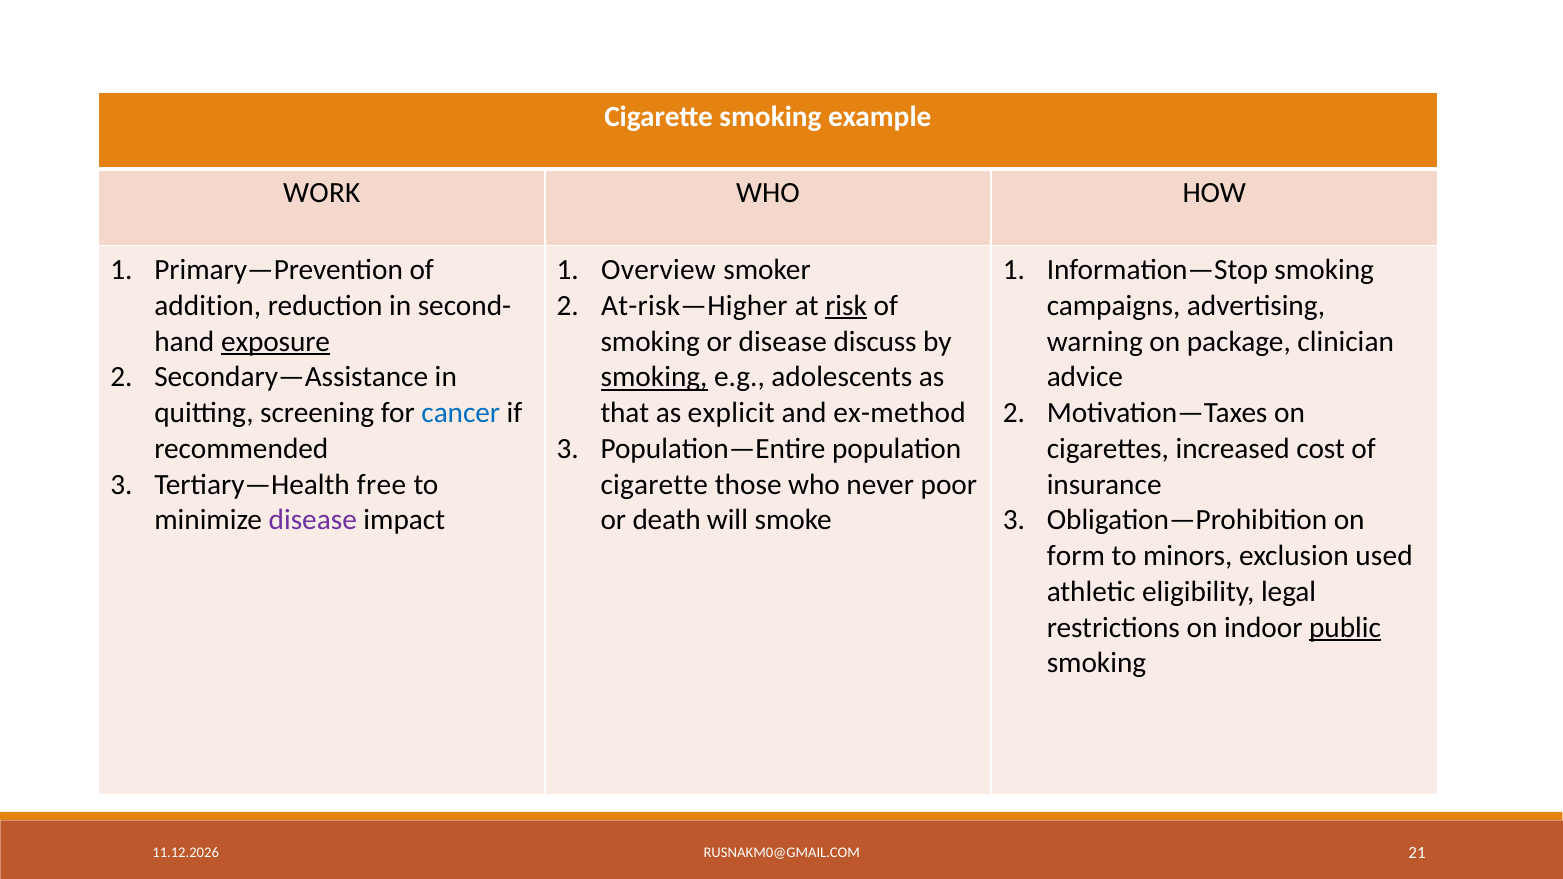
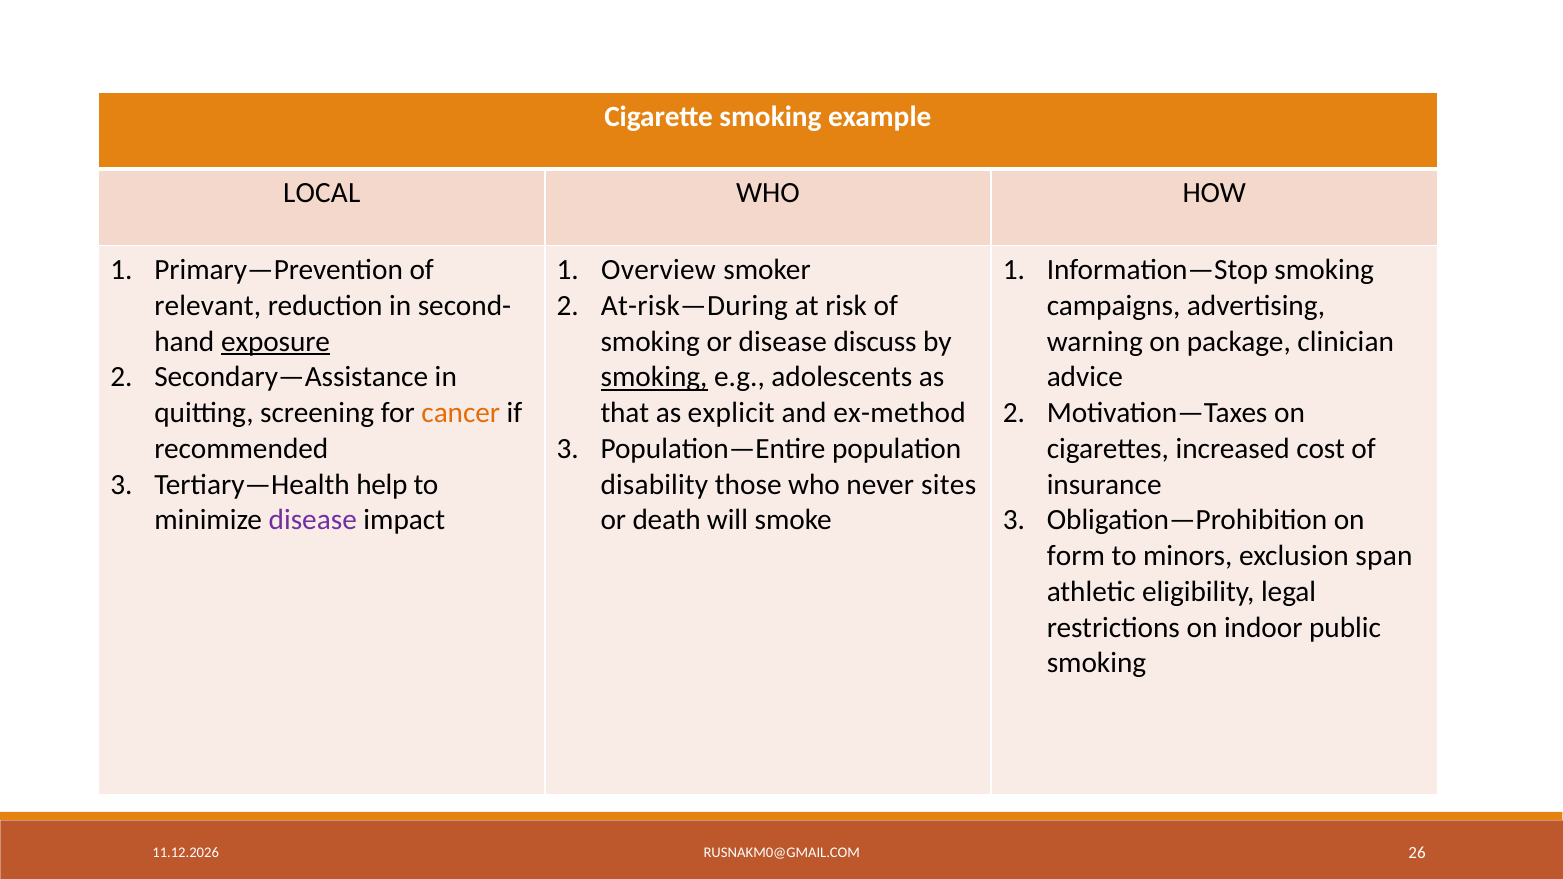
WORK: WORK -> LOCAL (322, 193)
addition: addition -> relevant (208, 306)
At-risk—Higher: At-risk—Higher -> At-risk—During (694, 306)
risk underline: present -> none (846, 306)
cancer colour: blue -> orange (461, 413)
free: free -> help (382, 485)
cigarette: cigarette -> disability (654, 485)
poor: poor -> sites (949, 485)
used: used -> span (1384, 556)
public underline: present -> none (1345, 628)
21: 21 -> 26 (1417, 853)
